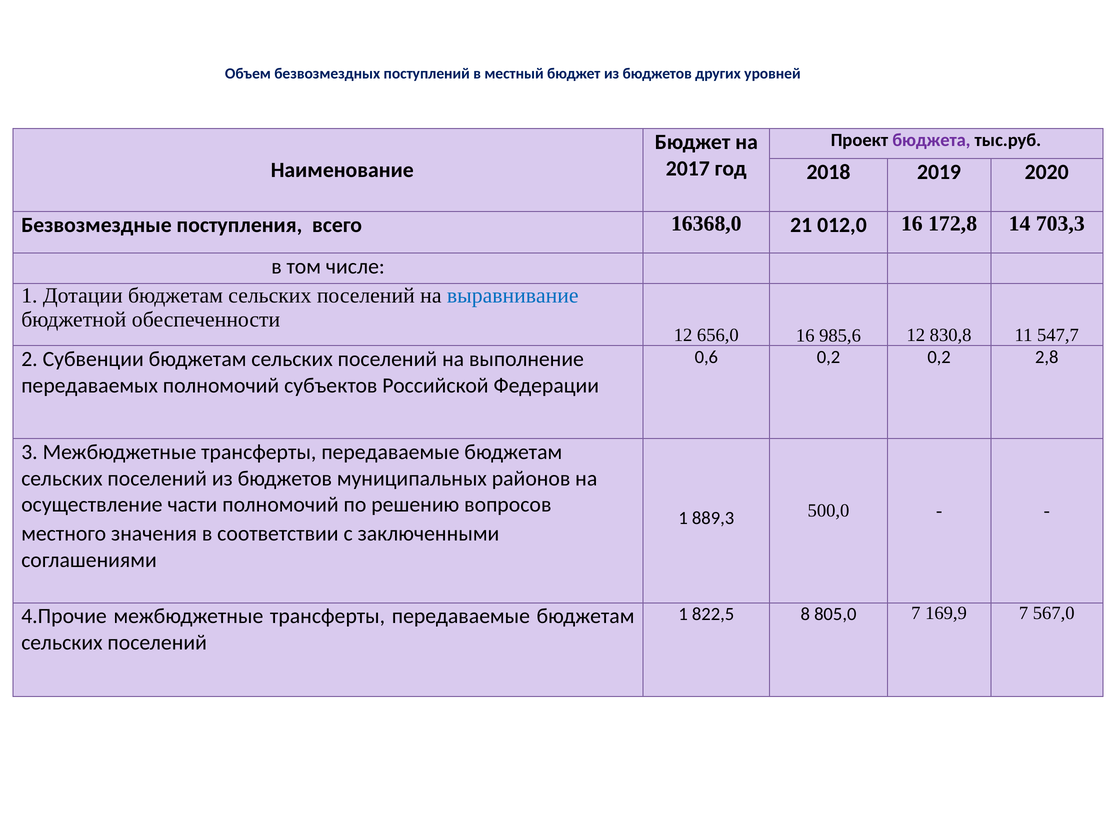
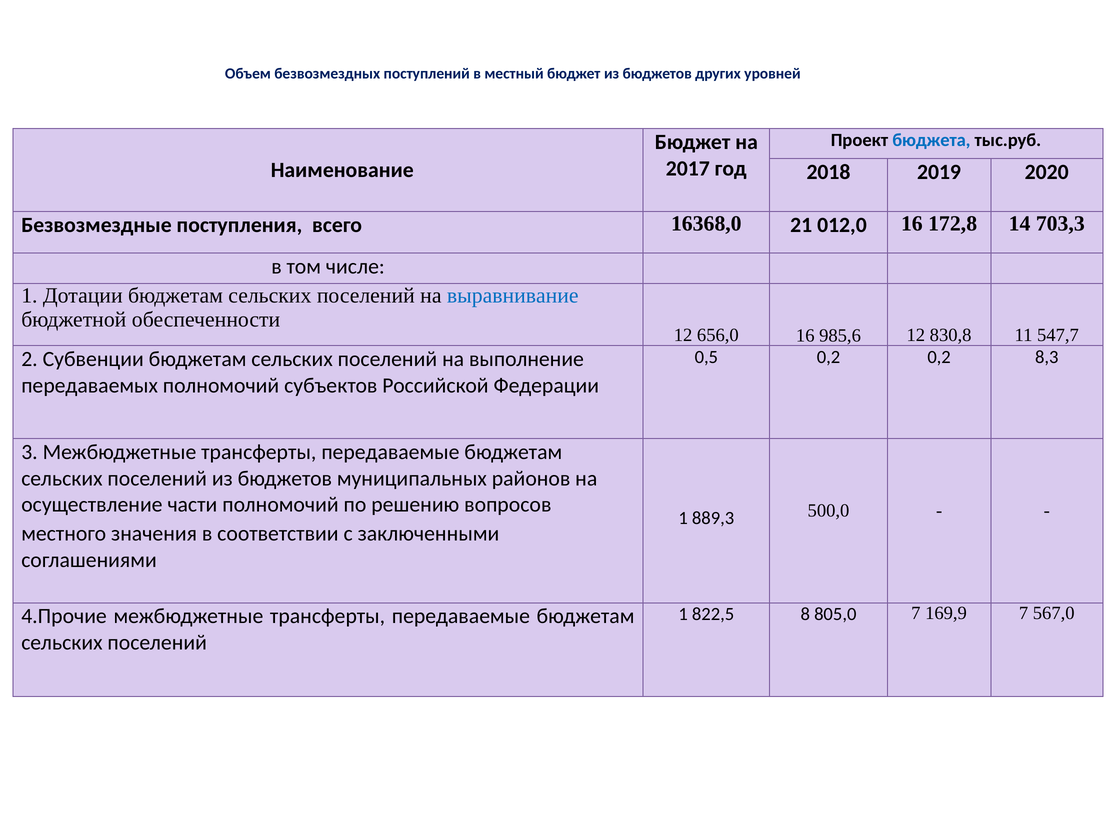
бюджета colour: purple -> blue (931, 140)
0,6: 0,6 -> 0,5 (706, 357)
2,8: 2,8 -> 8,3 (1047, 357)
